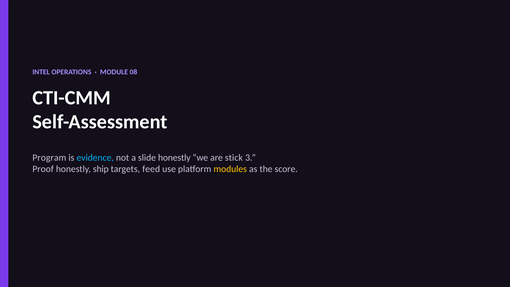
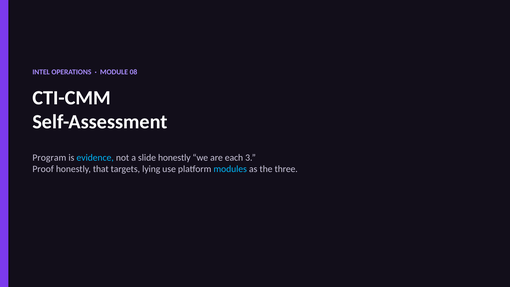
stick: stick -> each (234, 157)
ship: ship -> that (101, 169)
feed: feed -> lying (151, 169)
modules colour: yellow -> light blue (230, 169)
score: score -> three (286, 169)
